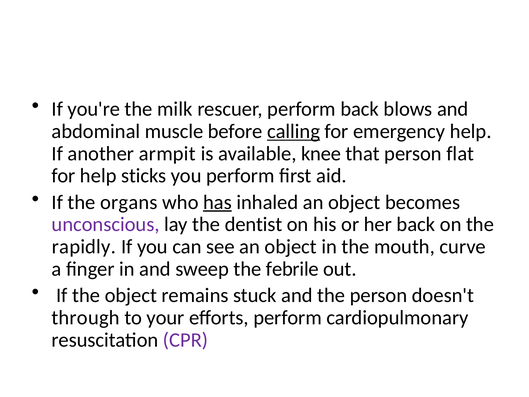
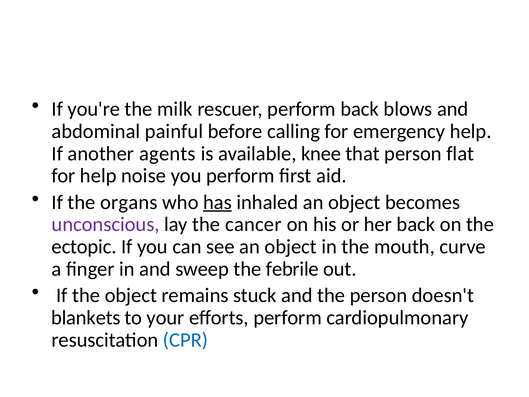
muscle: muscle -> painful (174, 131)
calling underline: present -> none (294, 131)
armpit: armpit -> agents (167, 153)
sticks: sticks -> noise (144, 176)
dentist: dentist -> cancer (253, 224)
rapidly: rapidly -> ectopic (84, 247)
through: through -> blankets (86, 317)
CPR colour: purple -> blue (185, 340)
